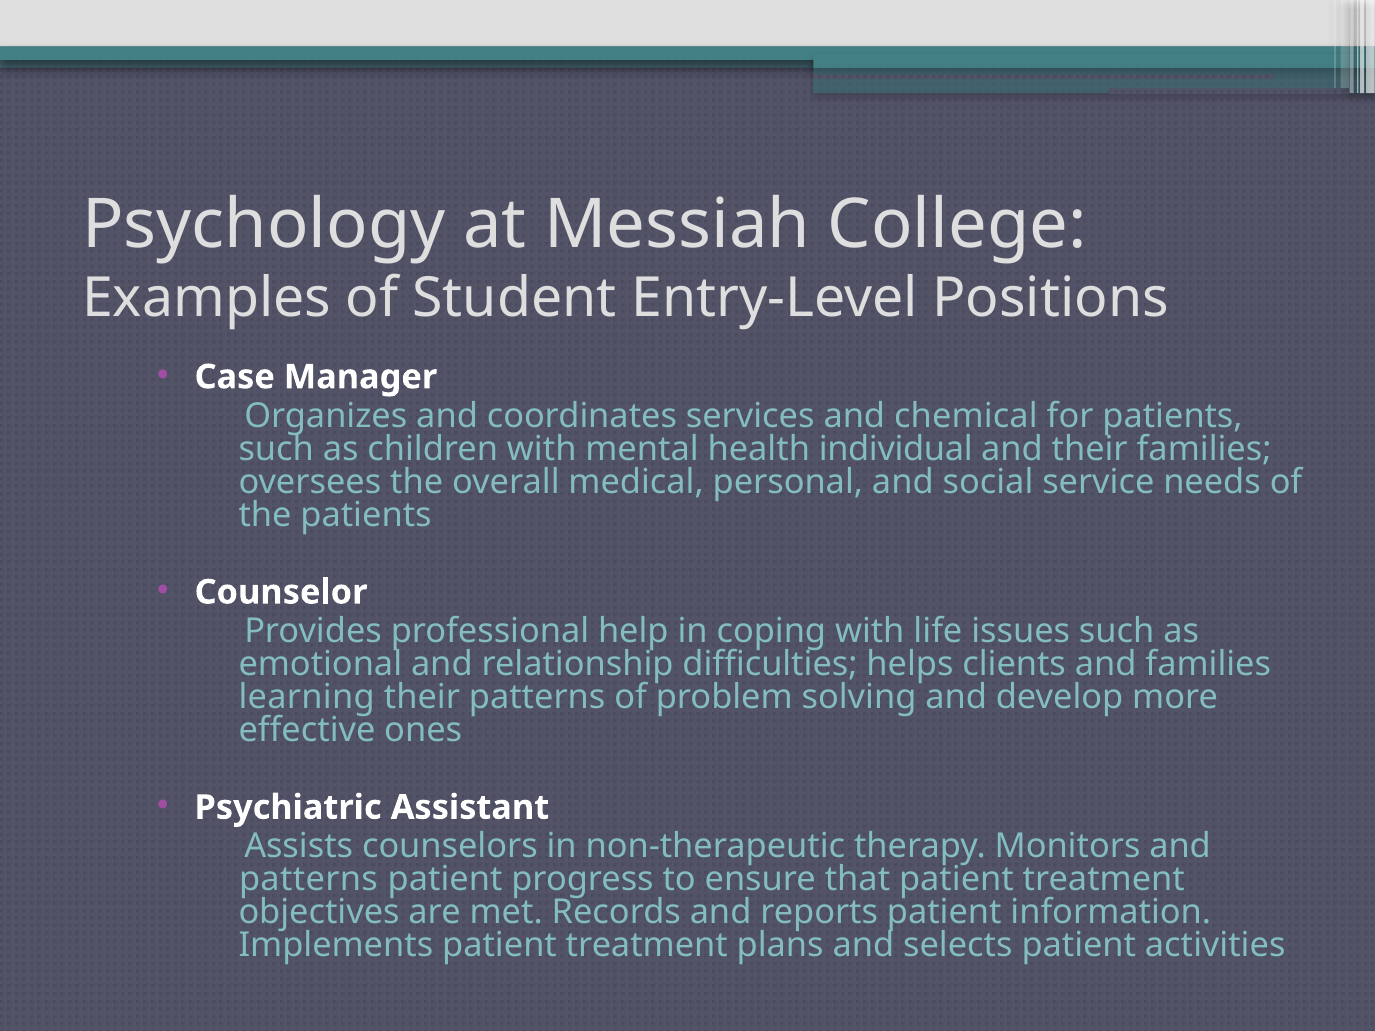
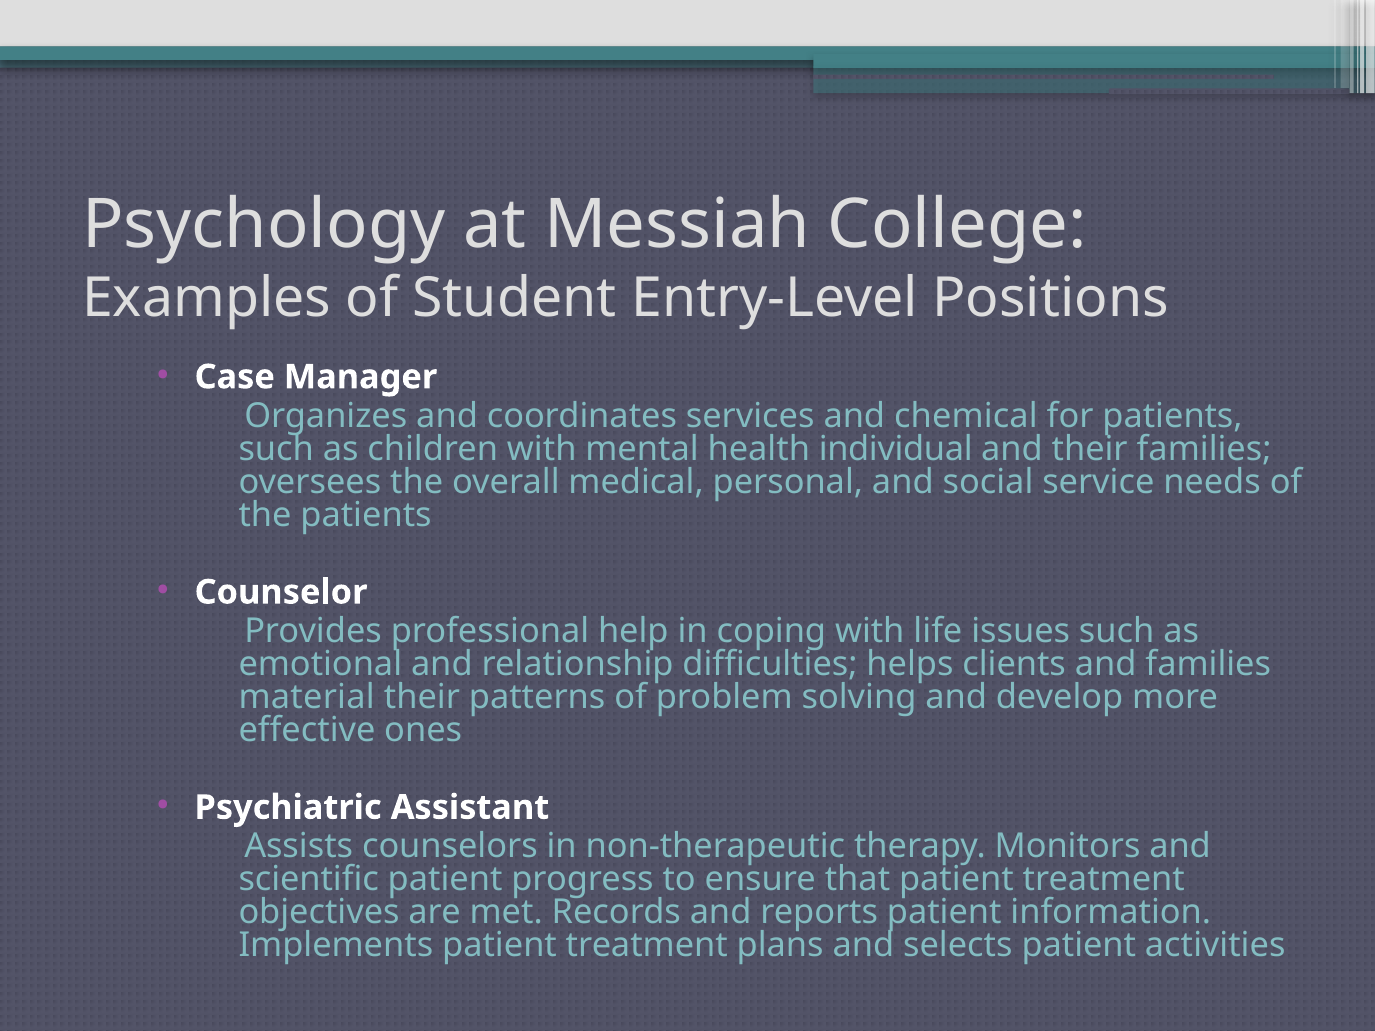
learning: learning -> material (307, 697)
patterns: patterns -> scientific (309, 879)
